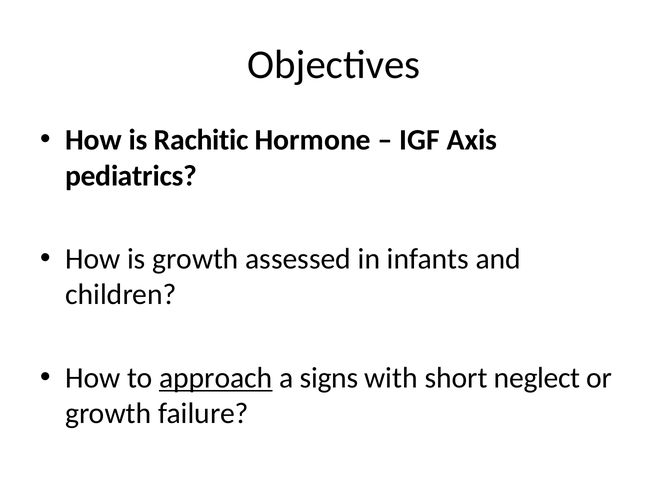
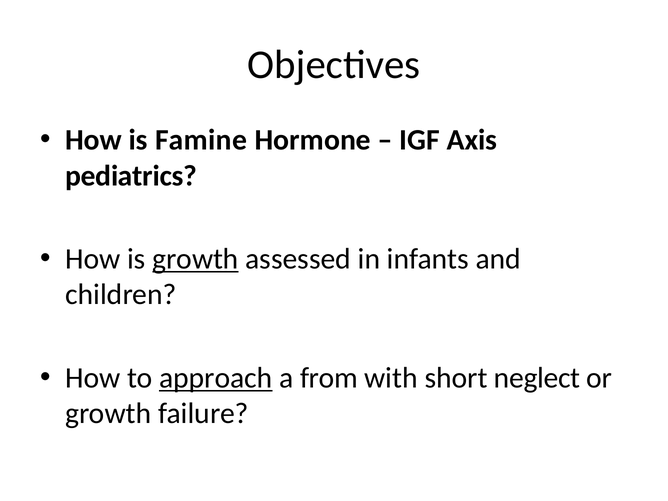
Rachitic: Rachitic -> Famine (201, 140)
growth underline: none -> present (195, 259)
signs: signs -> from (329, 378)
